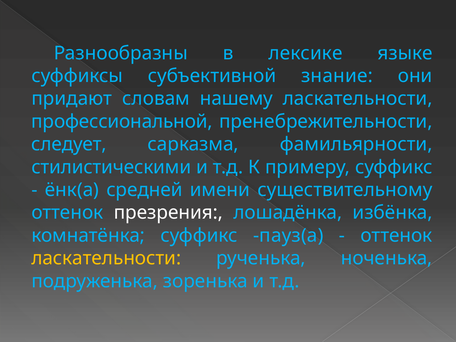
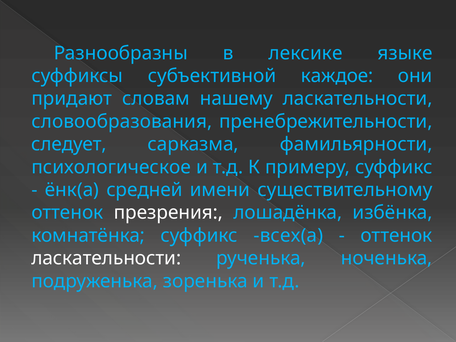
знание: знание -> каждое (337, 76)
профессиональной: профессиональной -> словообразования (122, 122)
стилистическими: стилистическими -> психологическое (111, 167)
пауз(а: пауз(а -> всех(а (288, 236)
ласкательности colour: yellow -> white (106, 258)
